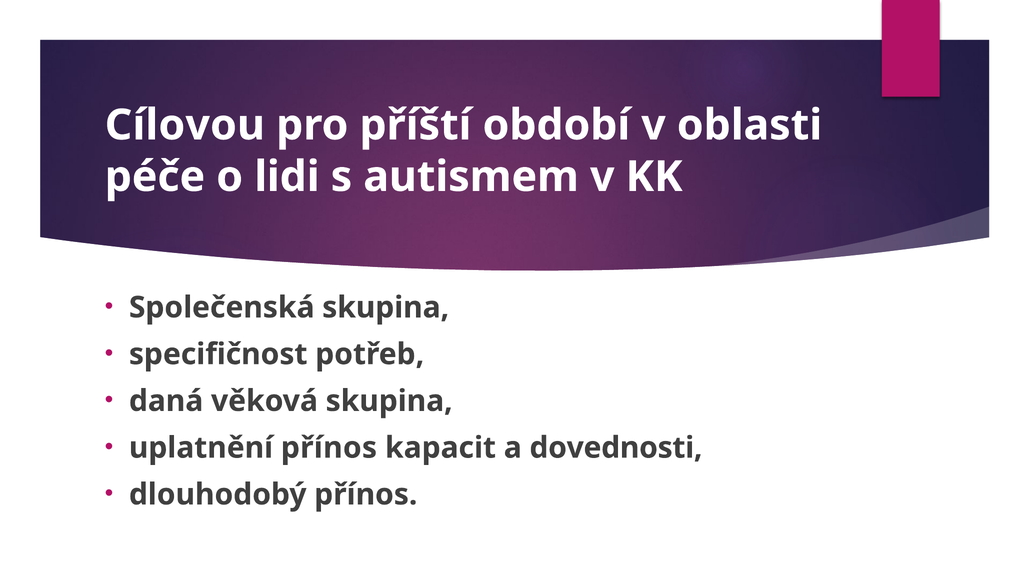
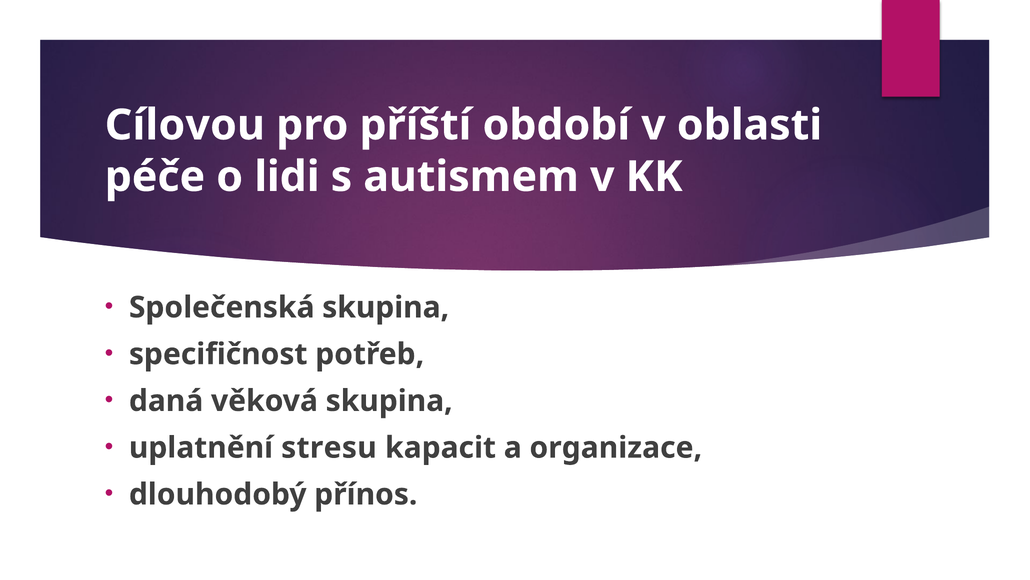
uplatnění přínos: přínos -> stresu (329, 447)
dovednosti: dovednosti -> organizace (616, 447)
